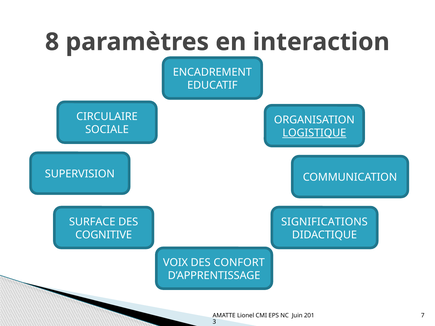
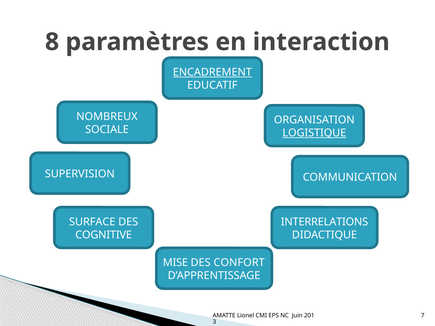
ENCADREMENT underline: none -> present (212, 72)
CIRCULAIRE: CIRCULAIRE -> NOMBREUX (107, 117)
SIGNIFICATIONS: SIGNIFICATIONS -> INTERRELATIONS (325, 222)
VOIX: VOIX -> MISE (176, 263)
